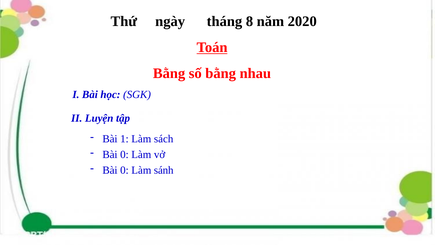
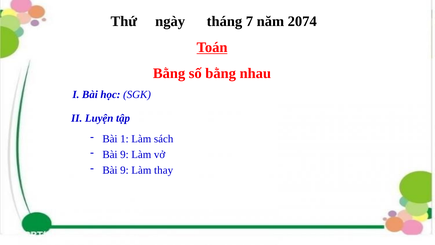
8: 8 -> 7 (249, 21)
2020: 2020 -> 2074 (302, 21)
0: 0 -> 9 (124, 155)
0: 0 -> 9 (124, 170)
sánh: sánh -> thay (164, 170)
